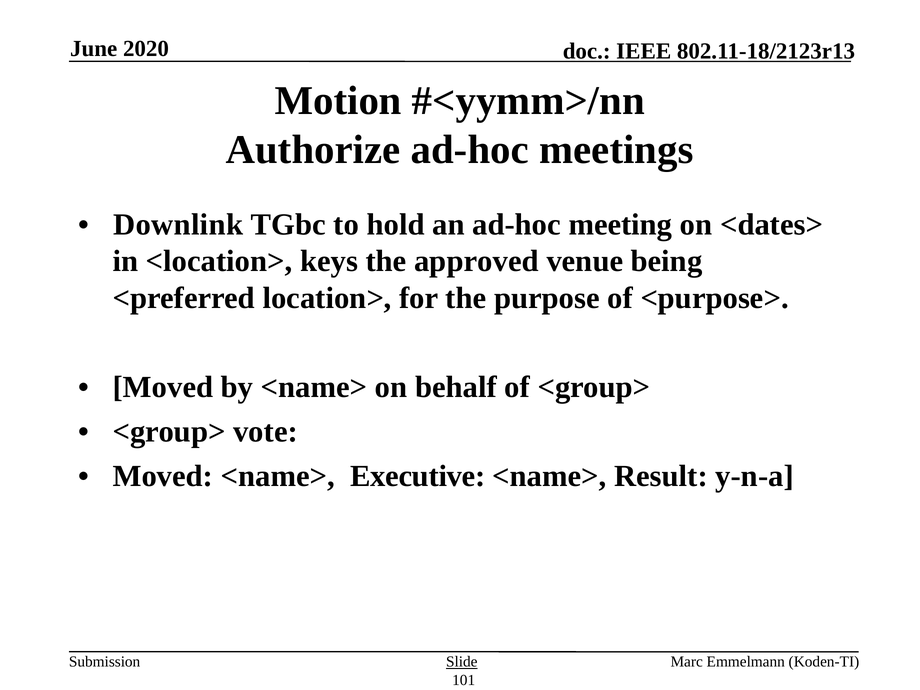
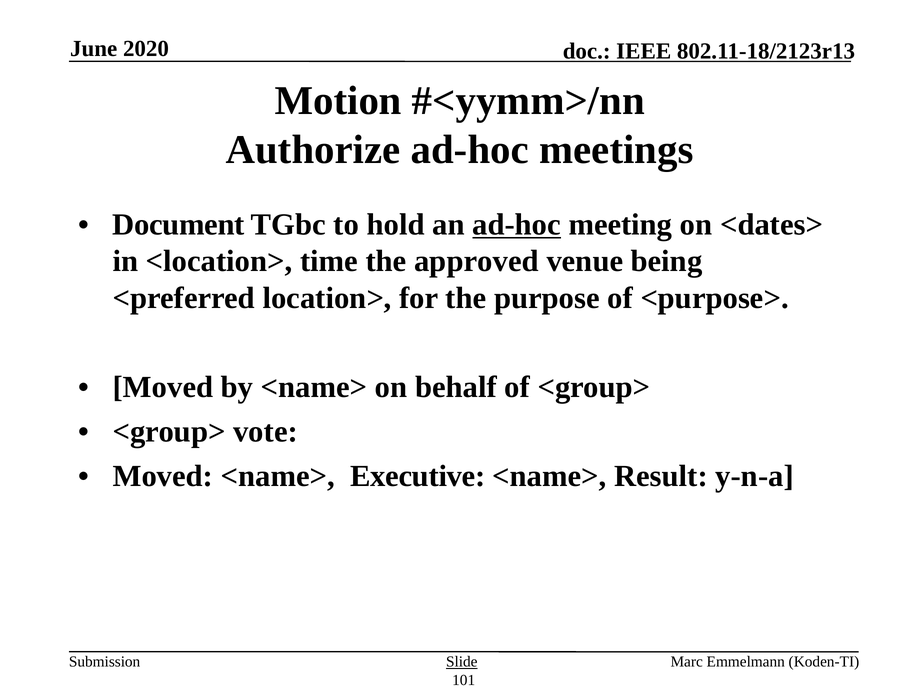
Downlink: Downlink -> Document (178, 225)
ad-hoc underline: none -> present (517, 225)
keys: keys -> time (329, 261)
